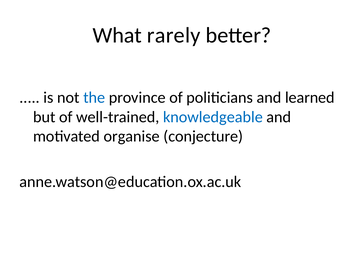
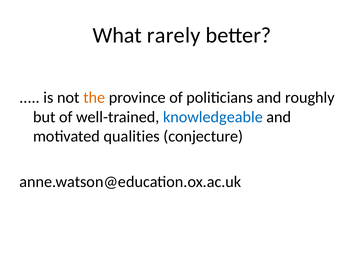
the colour: blue -> orange (94, 98)
learned: learned -> roughly (310, 98)
organise: organise -> qualities (132, 136)
